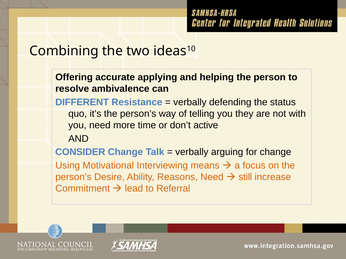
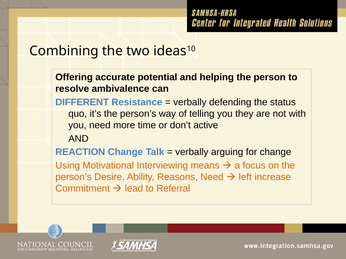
applying: applying -> potential (157, 77)
CONSIDER: CONSIDER -> REACTION (80, 152)
still: still -> left (245, 177)
